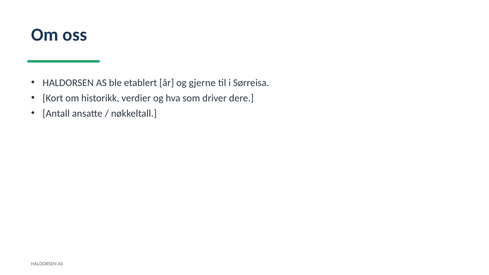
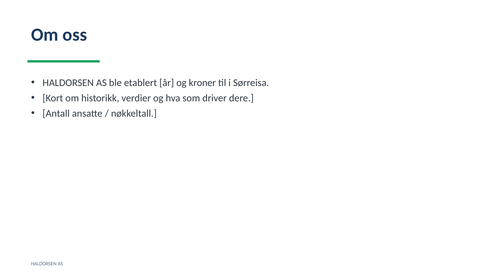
gjerne: gjerne -> kroner (202, 83)
